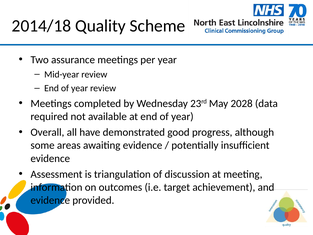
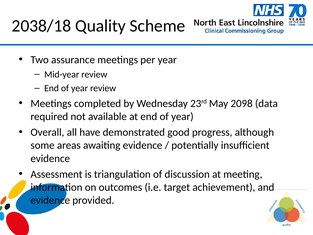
2014/18: 2014/18 -> 2038/18 (41, 26)
2028: 2028 -> 2098 (242, 103)
